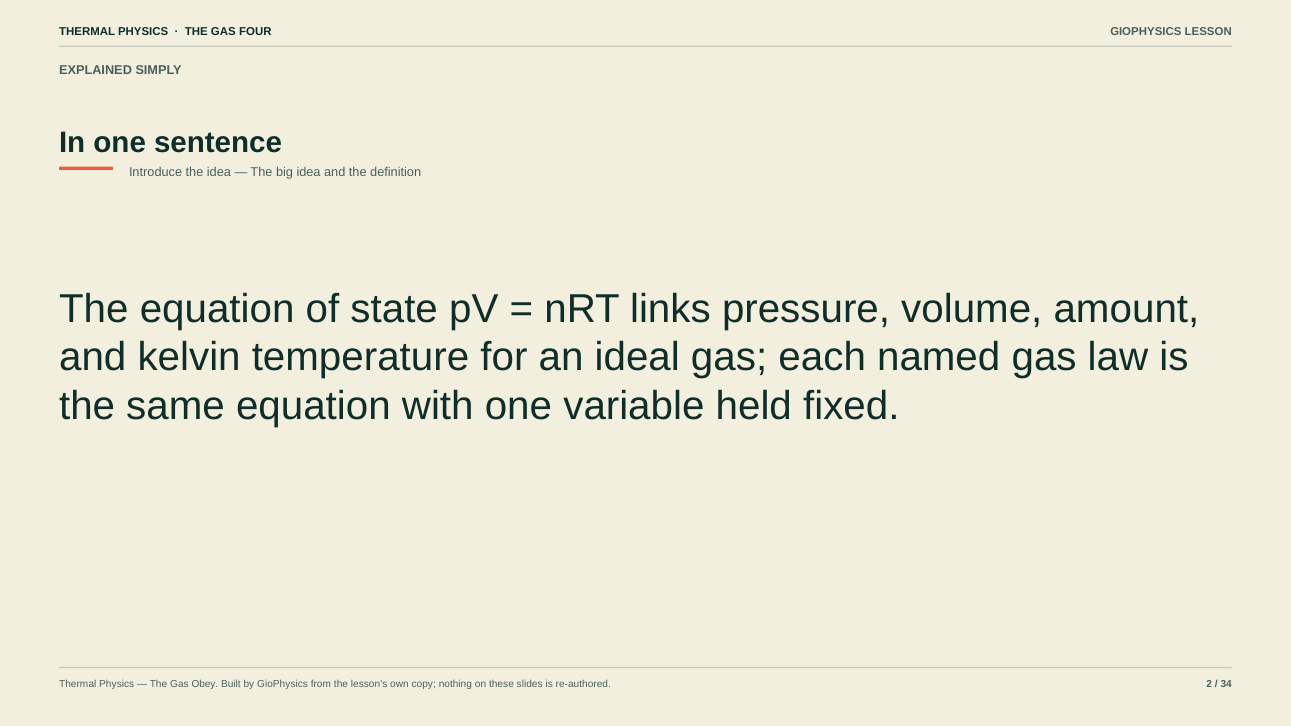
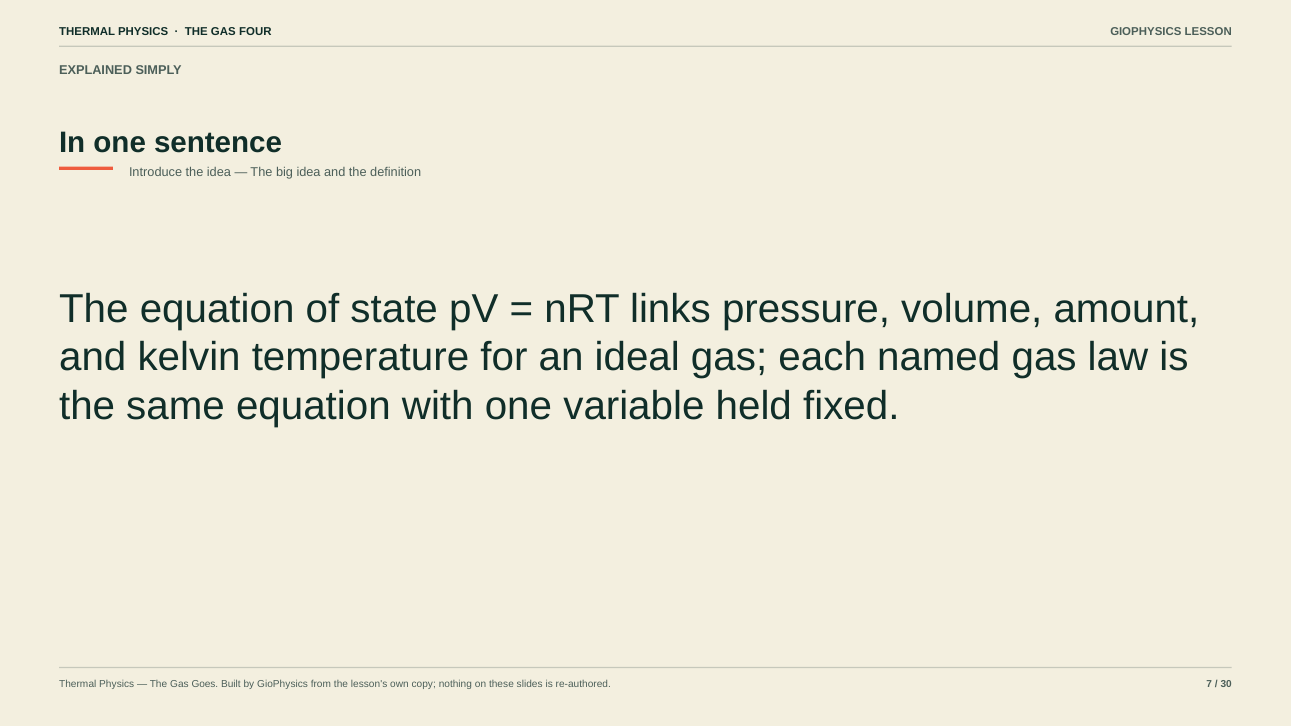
Obey: Obey -> Goes (205, 684)
2: 2 -> 7 (1209, 684)
34: 34 -> 30 (1226, 684)
